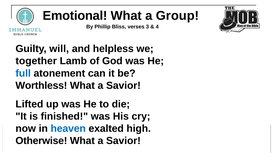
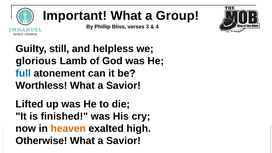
Emotional: Emotional -> Important (75, 16)
will: will -> still (59, 49)
together: together -> glorious (36, 61)
heaven colour: blue -> orange (68, 129)
